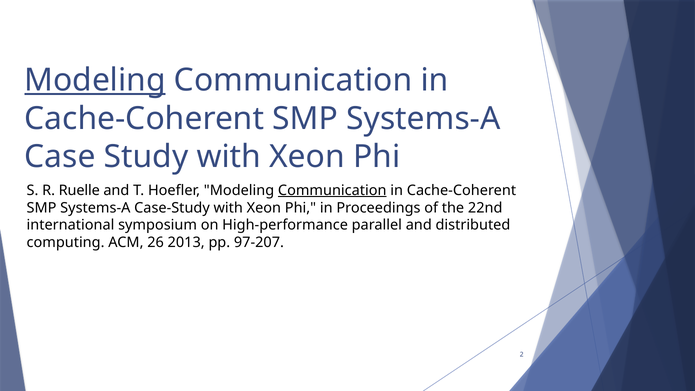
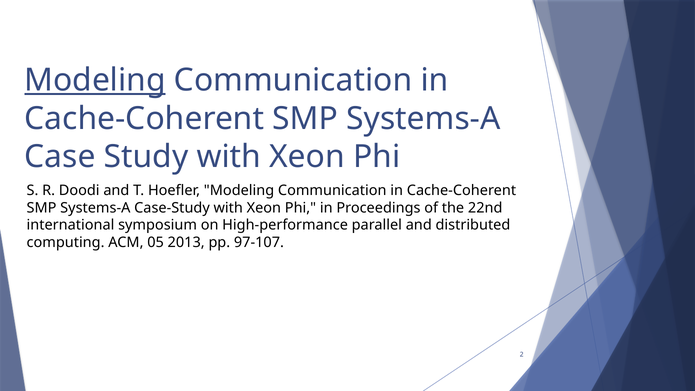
Ruelle: Ruelle -> Doodi (79, 190)
Communication underline: present -> none (332, 190)
26: 26 -> 05 (156, 242)
97-207: 97-207 -> 97-107 (259, 242)
